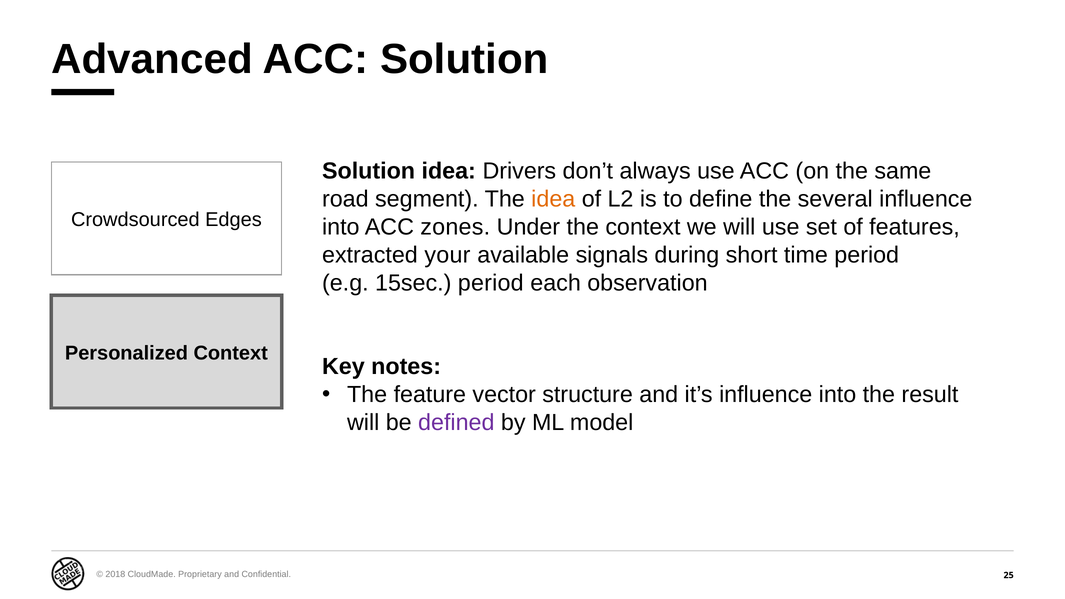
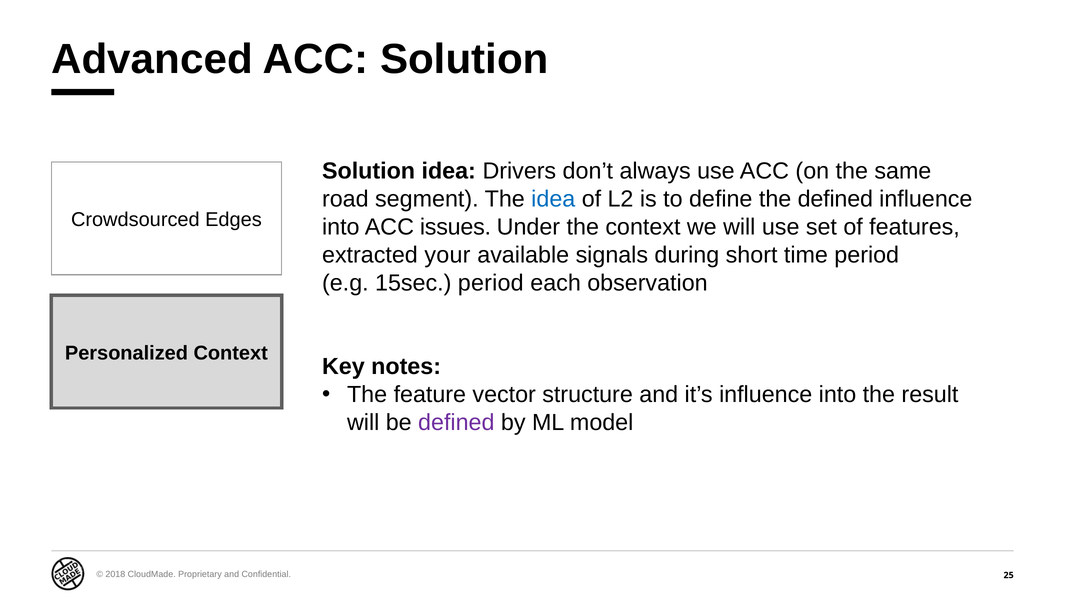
idea colour: orange -> blue (553, 199)
the several: several -> defined (835, 199)
zones: zones -> issues (455, 227)
